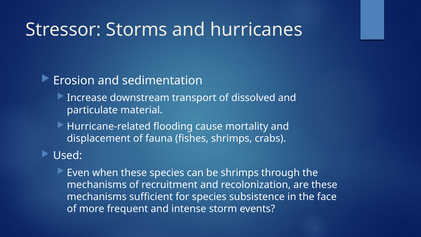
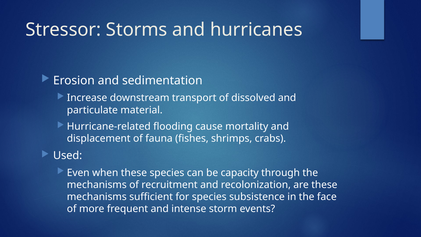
be shrimps: shrimps -> capacity (240, 173)
